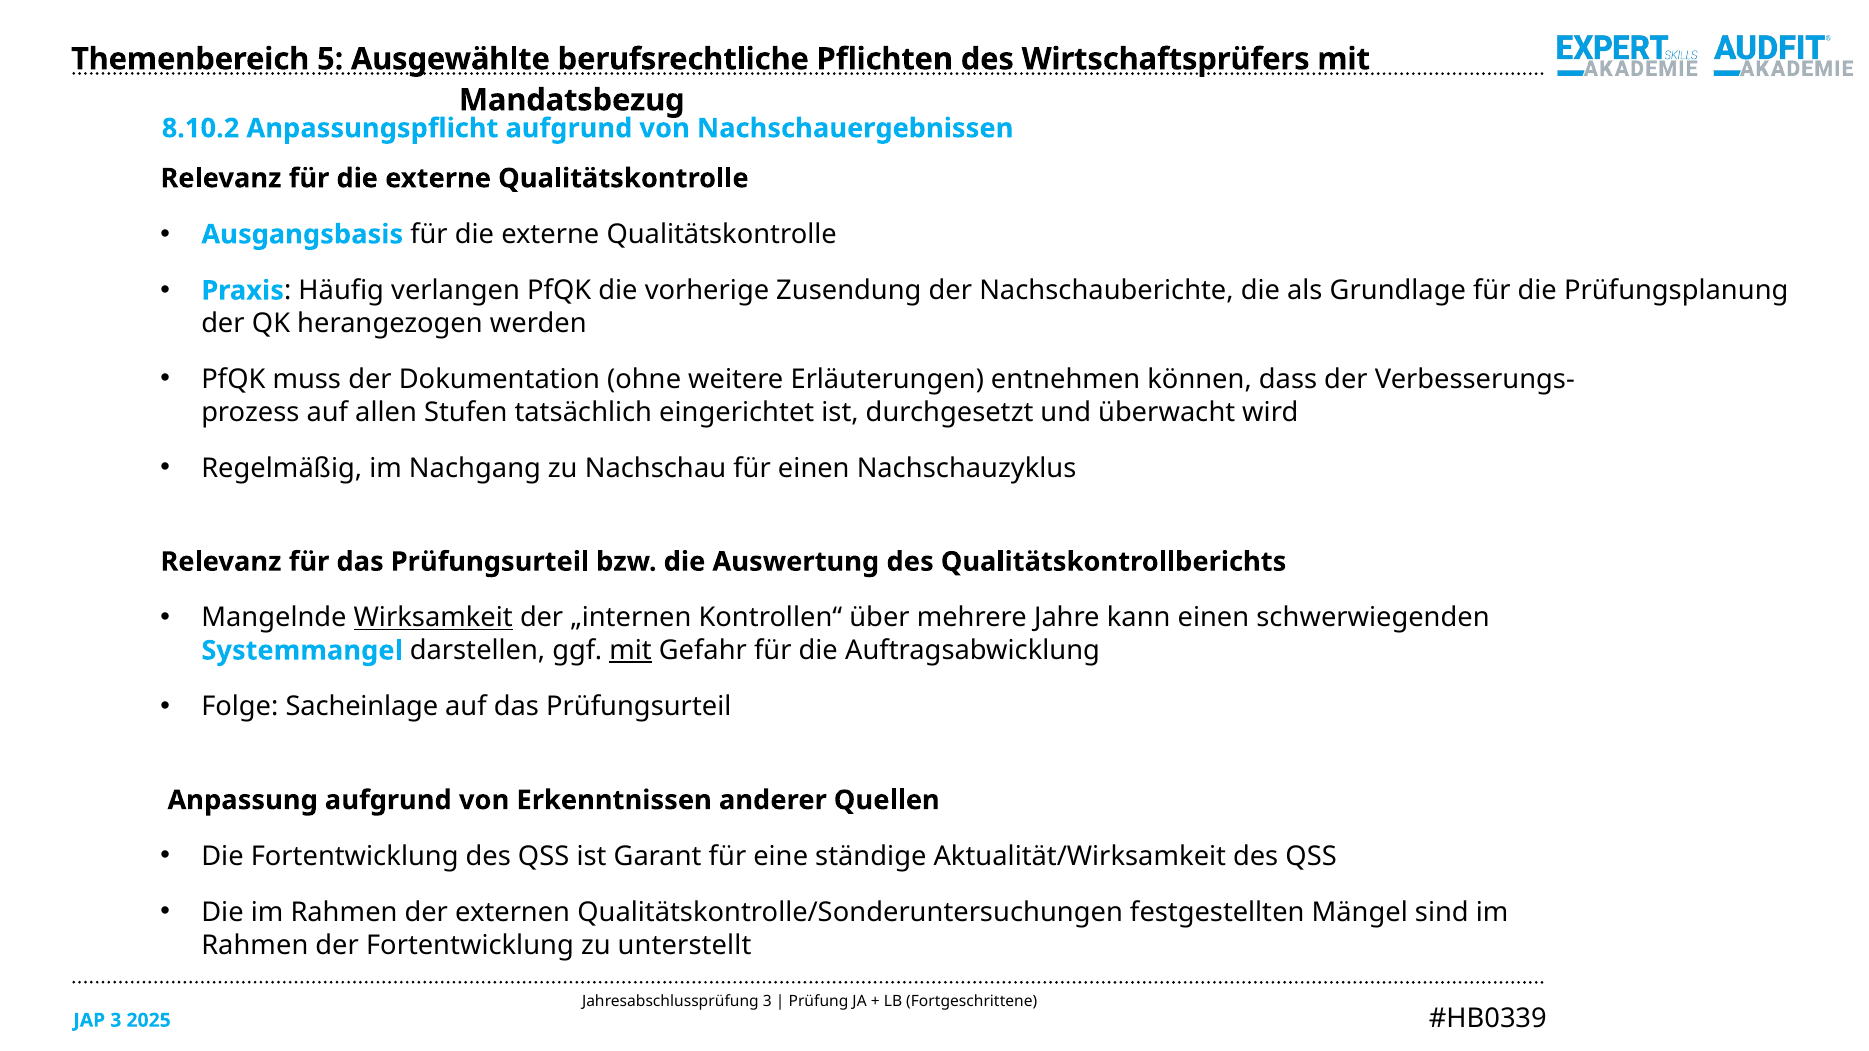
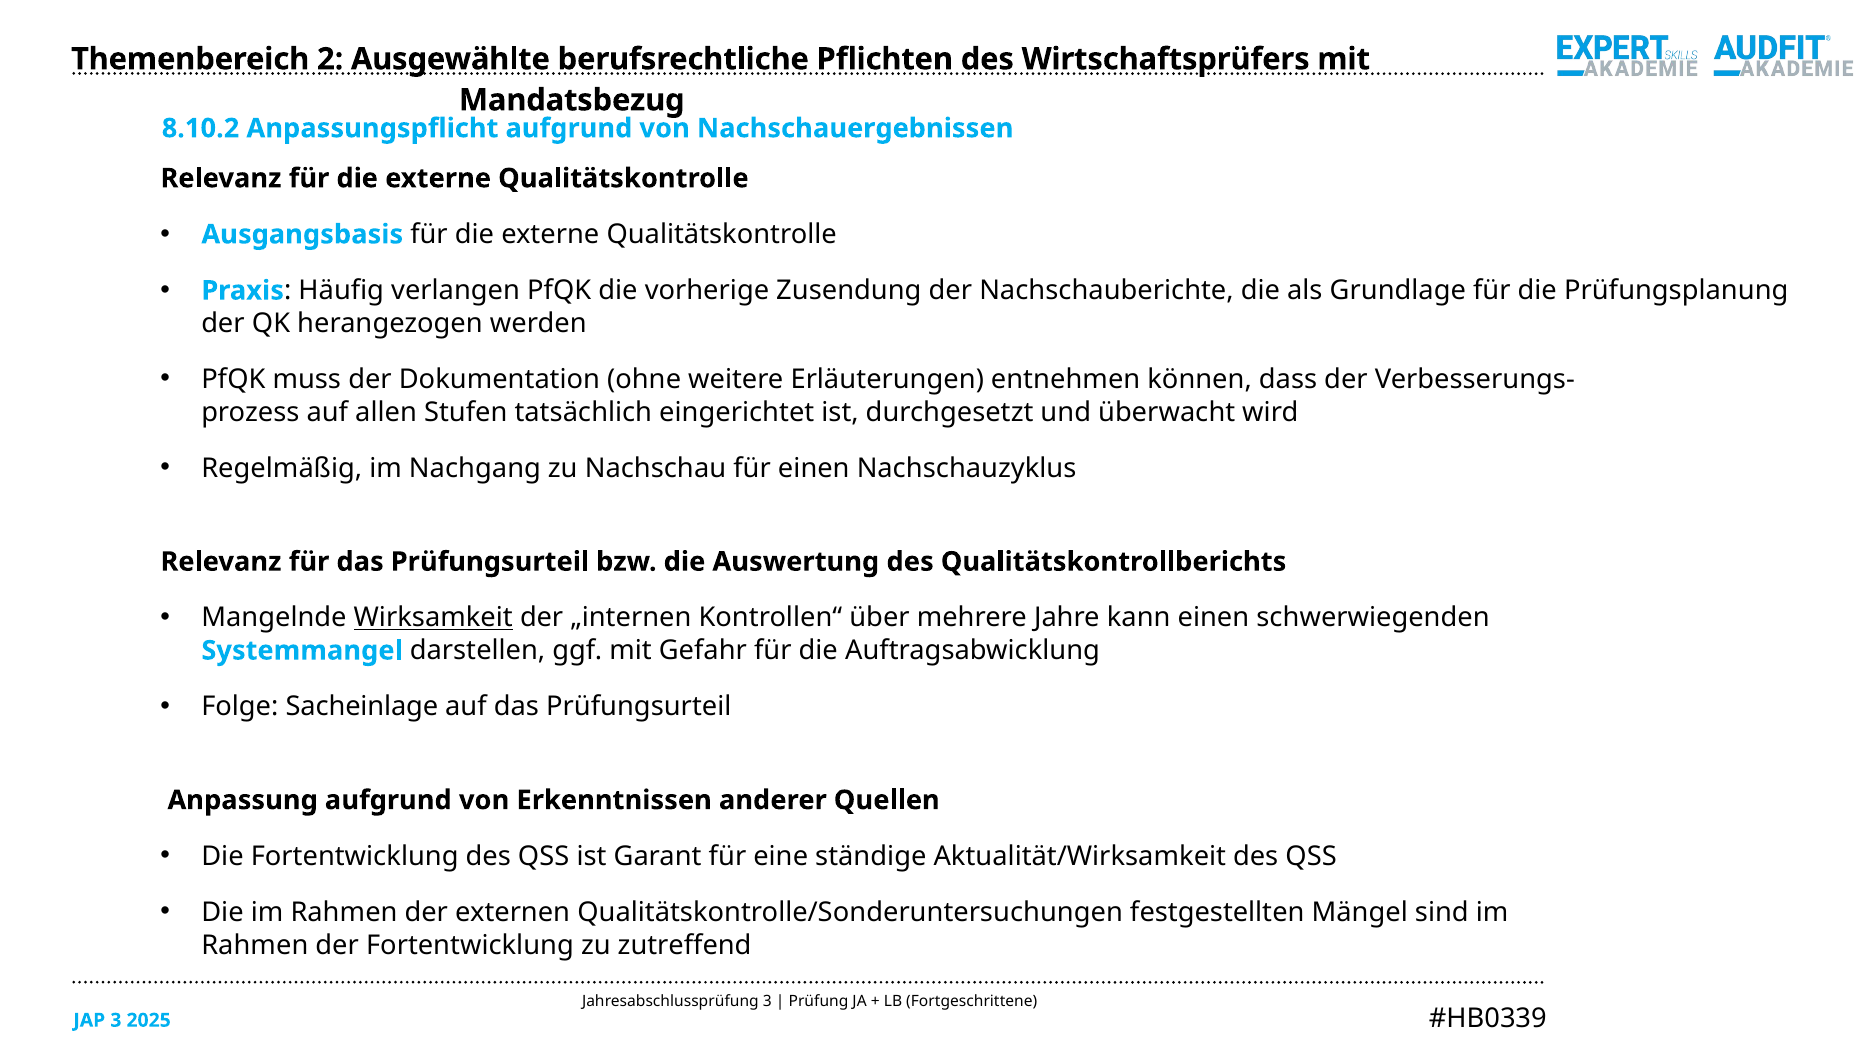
5: 5 -> 2 (330, 59)
mit underline: present -> none (630, 651)
unterstellt: unterstellt -> zutreffend (685, 945)
